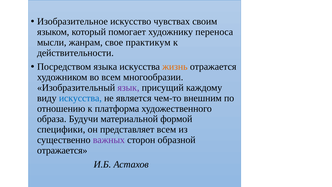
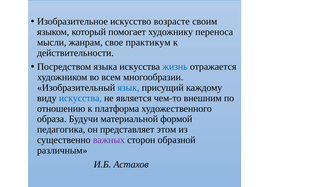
чувствах: чувствах -> возрасте (172, 21)
жизнь colour: orange -> blue (175, 67)
язык colour: purple -> blue (128, 88)
специфики: специфики -> педагогика (61, 129)
представляет всем: всем -> этом (166, 129)
отражается: отражается -> различным (62, 150)
